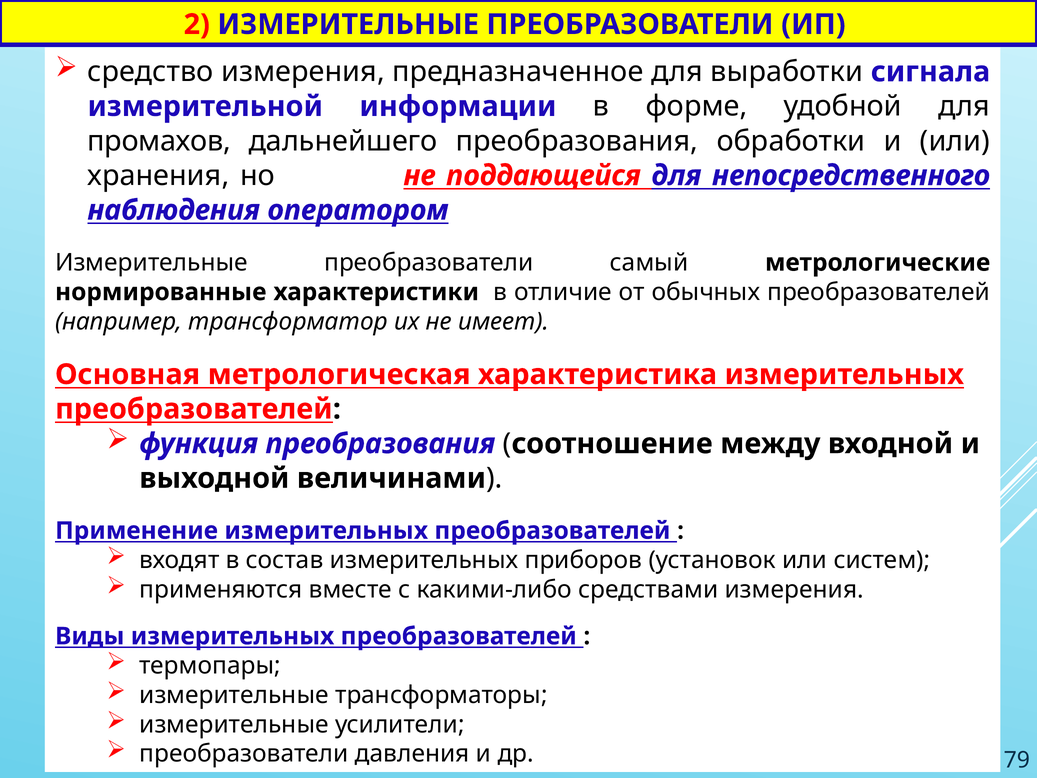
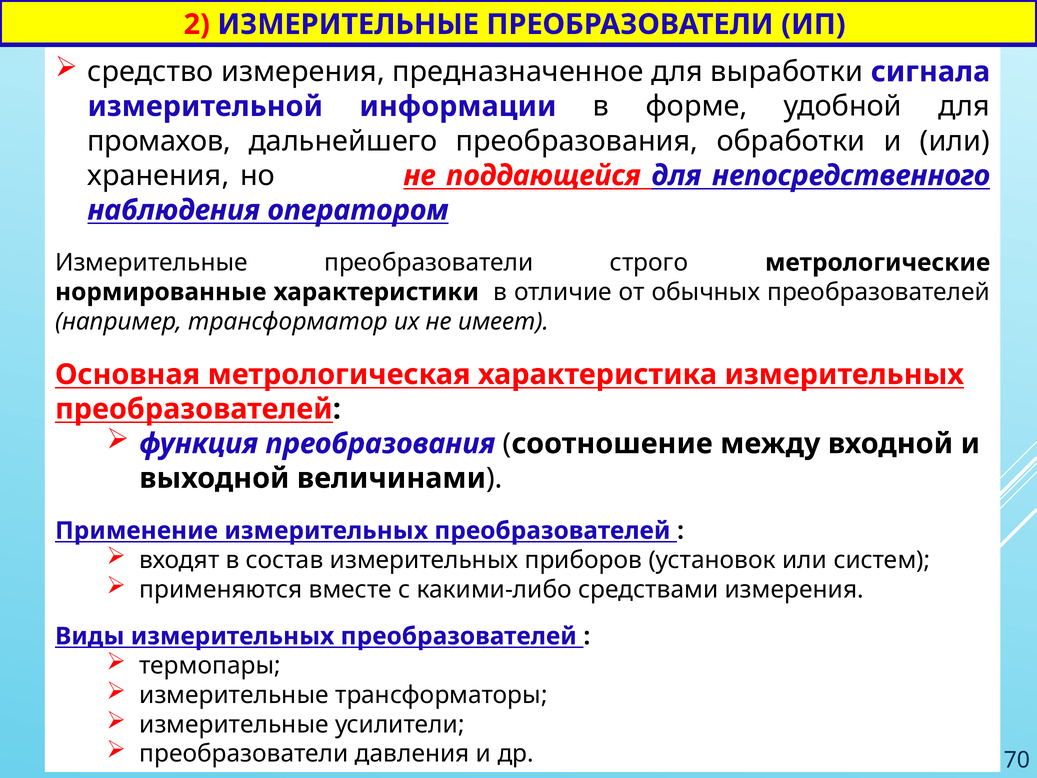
самый: самый -> строго (649, 263)
79: 79 -> 70 (1017, 760)
